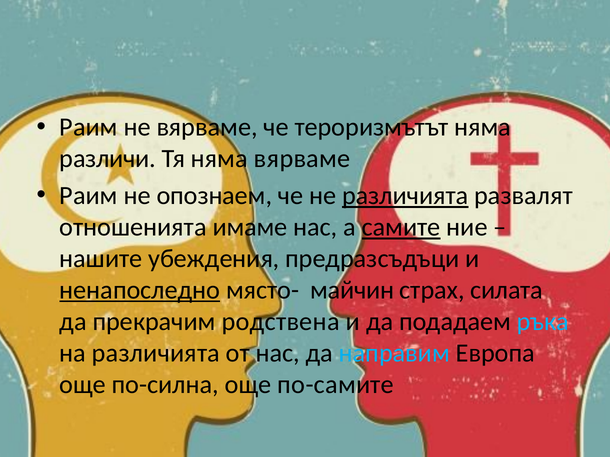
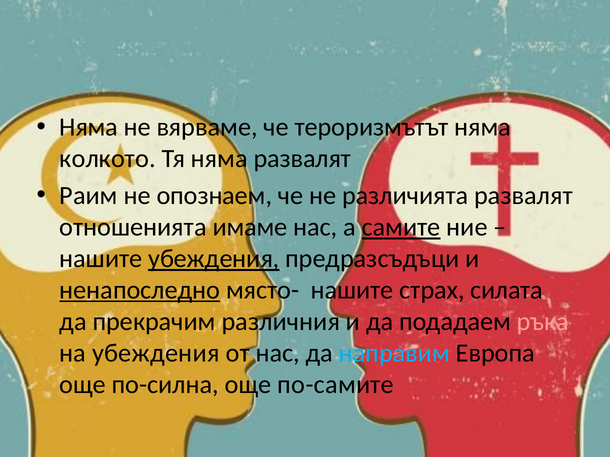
Раим: Раим -> Няма (89, 127)
различи: различи -> колкото (108, 159)
няма вярваме: вярваме -> развалят (302, 159)
различията underline: present -> none (405, 196)
убеждения underline: none -> present (214, 259)
място- майчин: майчин -> нашите (352, 290)
родствена: родствена -> различния (281, 322)
ръка colour: light blue -> pink (543, 322)
на различията: различията -> убеждения (156, 354)
